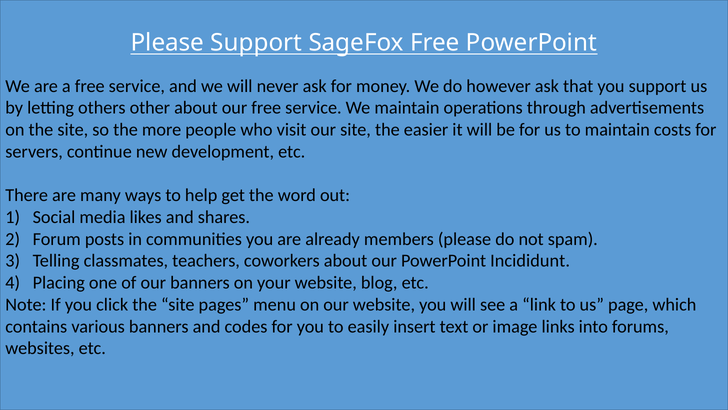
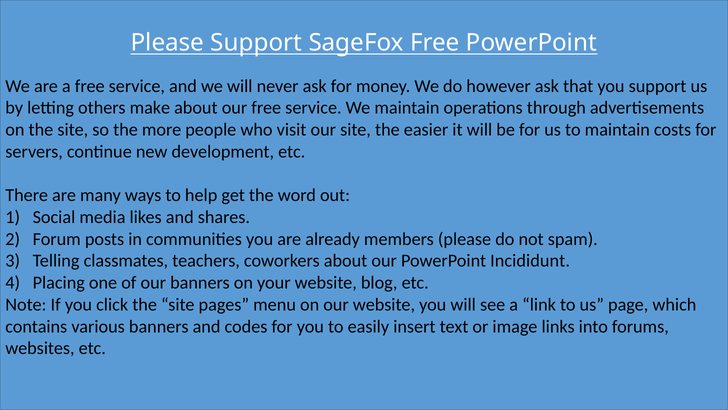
other: other -> make (150, 108)
